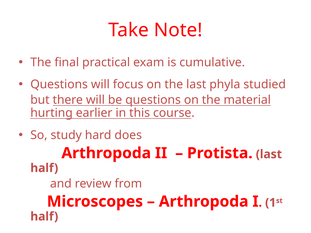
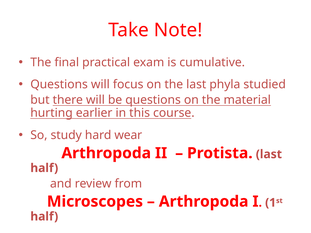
does: does -> wear (128, 135)
